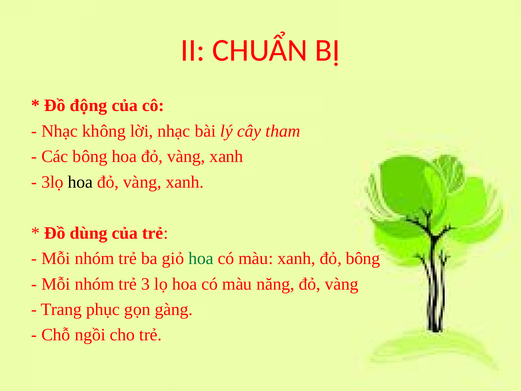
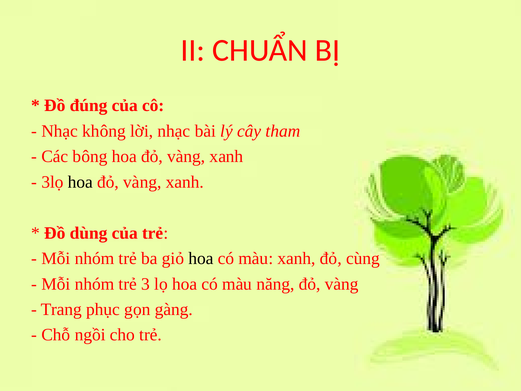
động: động -> đúng (89, 105)
hoa colour: green -> black (201, 258)
đỏ bông: bông -> cùng (363, 258)
